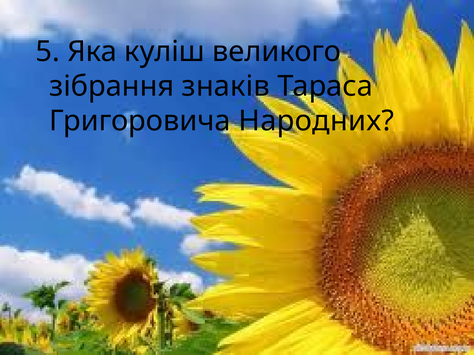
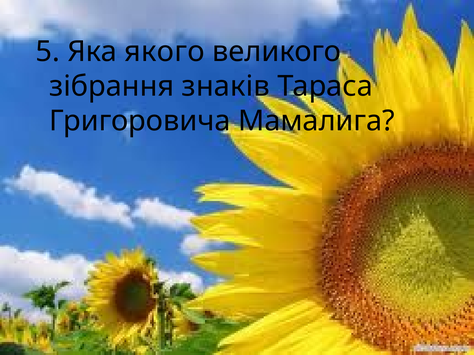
куліш: куліш -> якого (164, 52)
Народних: Народних -> Мамалига (316, 121)
